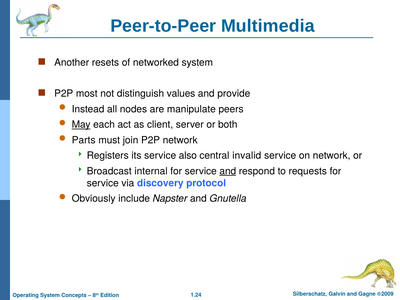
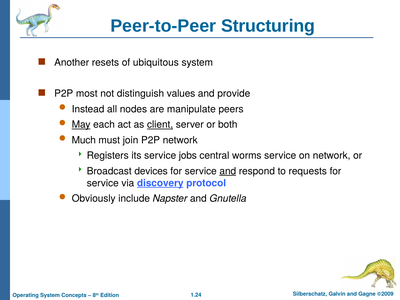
Multimedia: Multimedia -> Structuring (268, 26)
networked: networked -> ubiquitous (156, 63)
client underline: none -> present (160, 125)
Parts: Parts -> Much (84, 140)
also: also -> jobs (188, 156)
invalid: invalid -> worms (247, 156)
internal: internal -> devices (151, 171)
discovery underline: none -> present (160, 183)
